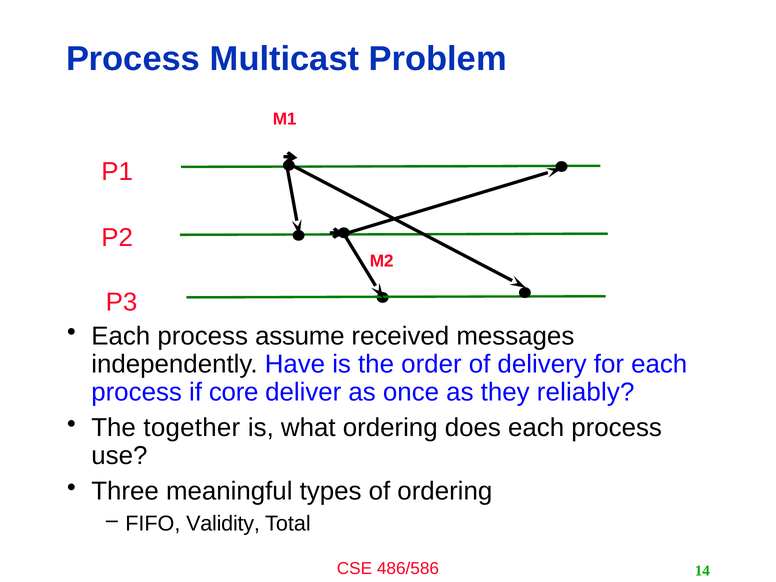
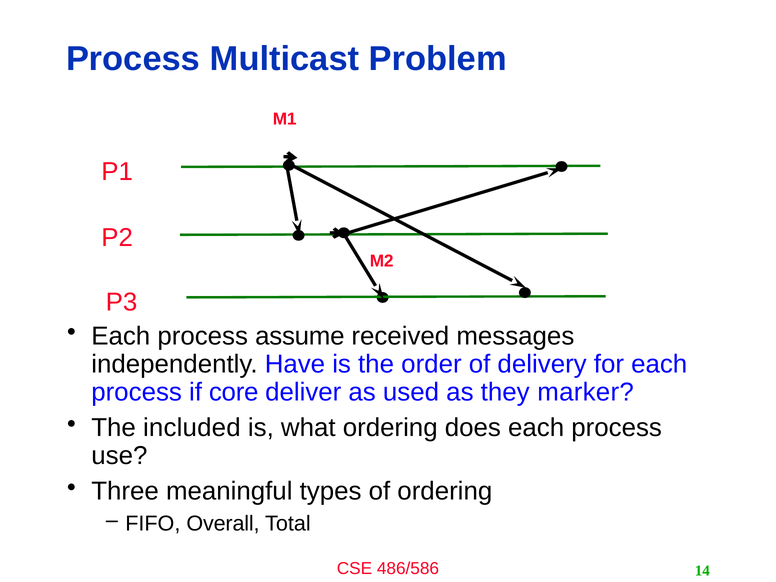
once: once -> used (411, 392)
reliably: reliably -> marker (586, 392)
together: together -> included (192, 428)
Validity: Validity -> Overall (223, 523)
